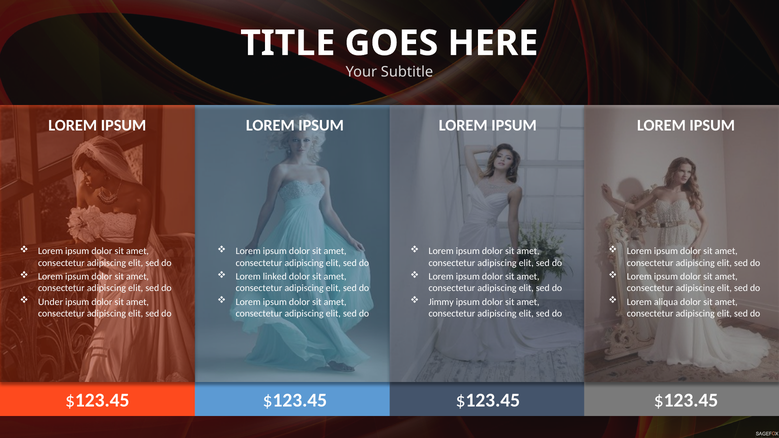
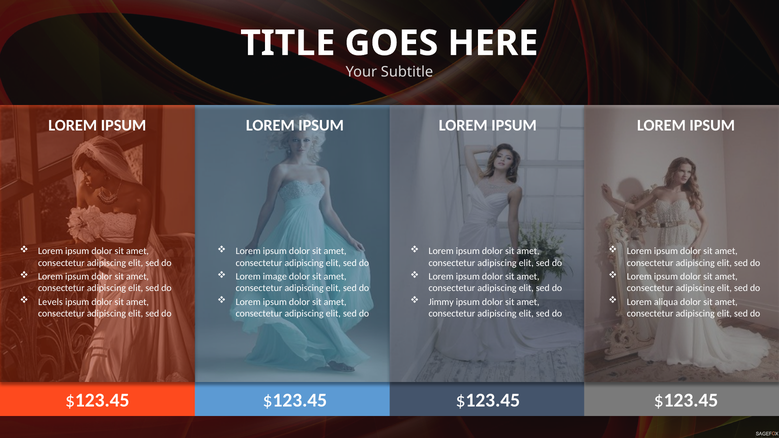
linked: linked -> image (275, 277)
Under: Under -> Levels (51, 302)
